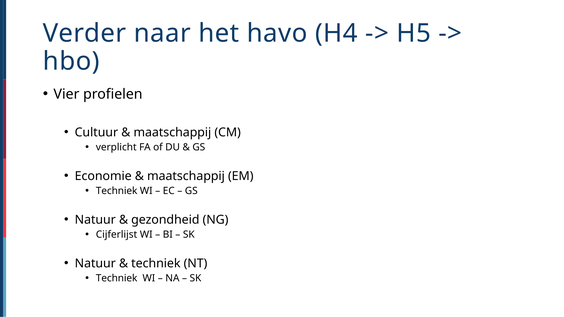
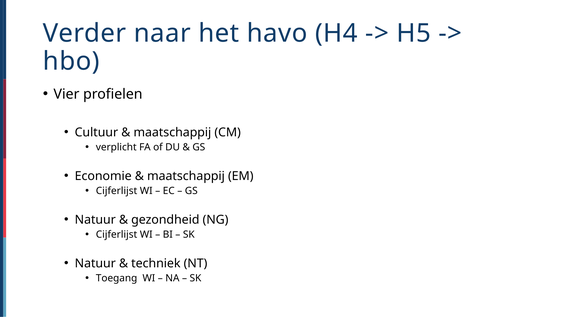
Techniek: Techniek -> Cijferlijst (117, 191)
Techniek: Techniek -> Toegang (117, 278)
